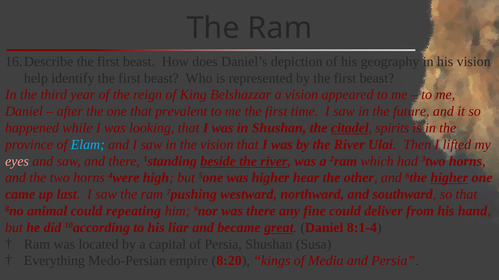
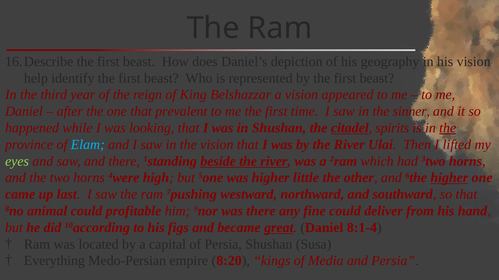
future: future -> sinner (411, 112)
the underline: none -> present (448, 128)
eyes colour: pink -> light green (17, 162)
hear: hear -> little (306, 178)
repeating: repeating -> profitable (134, 211)
liar: liar -> figs (178, 228)
